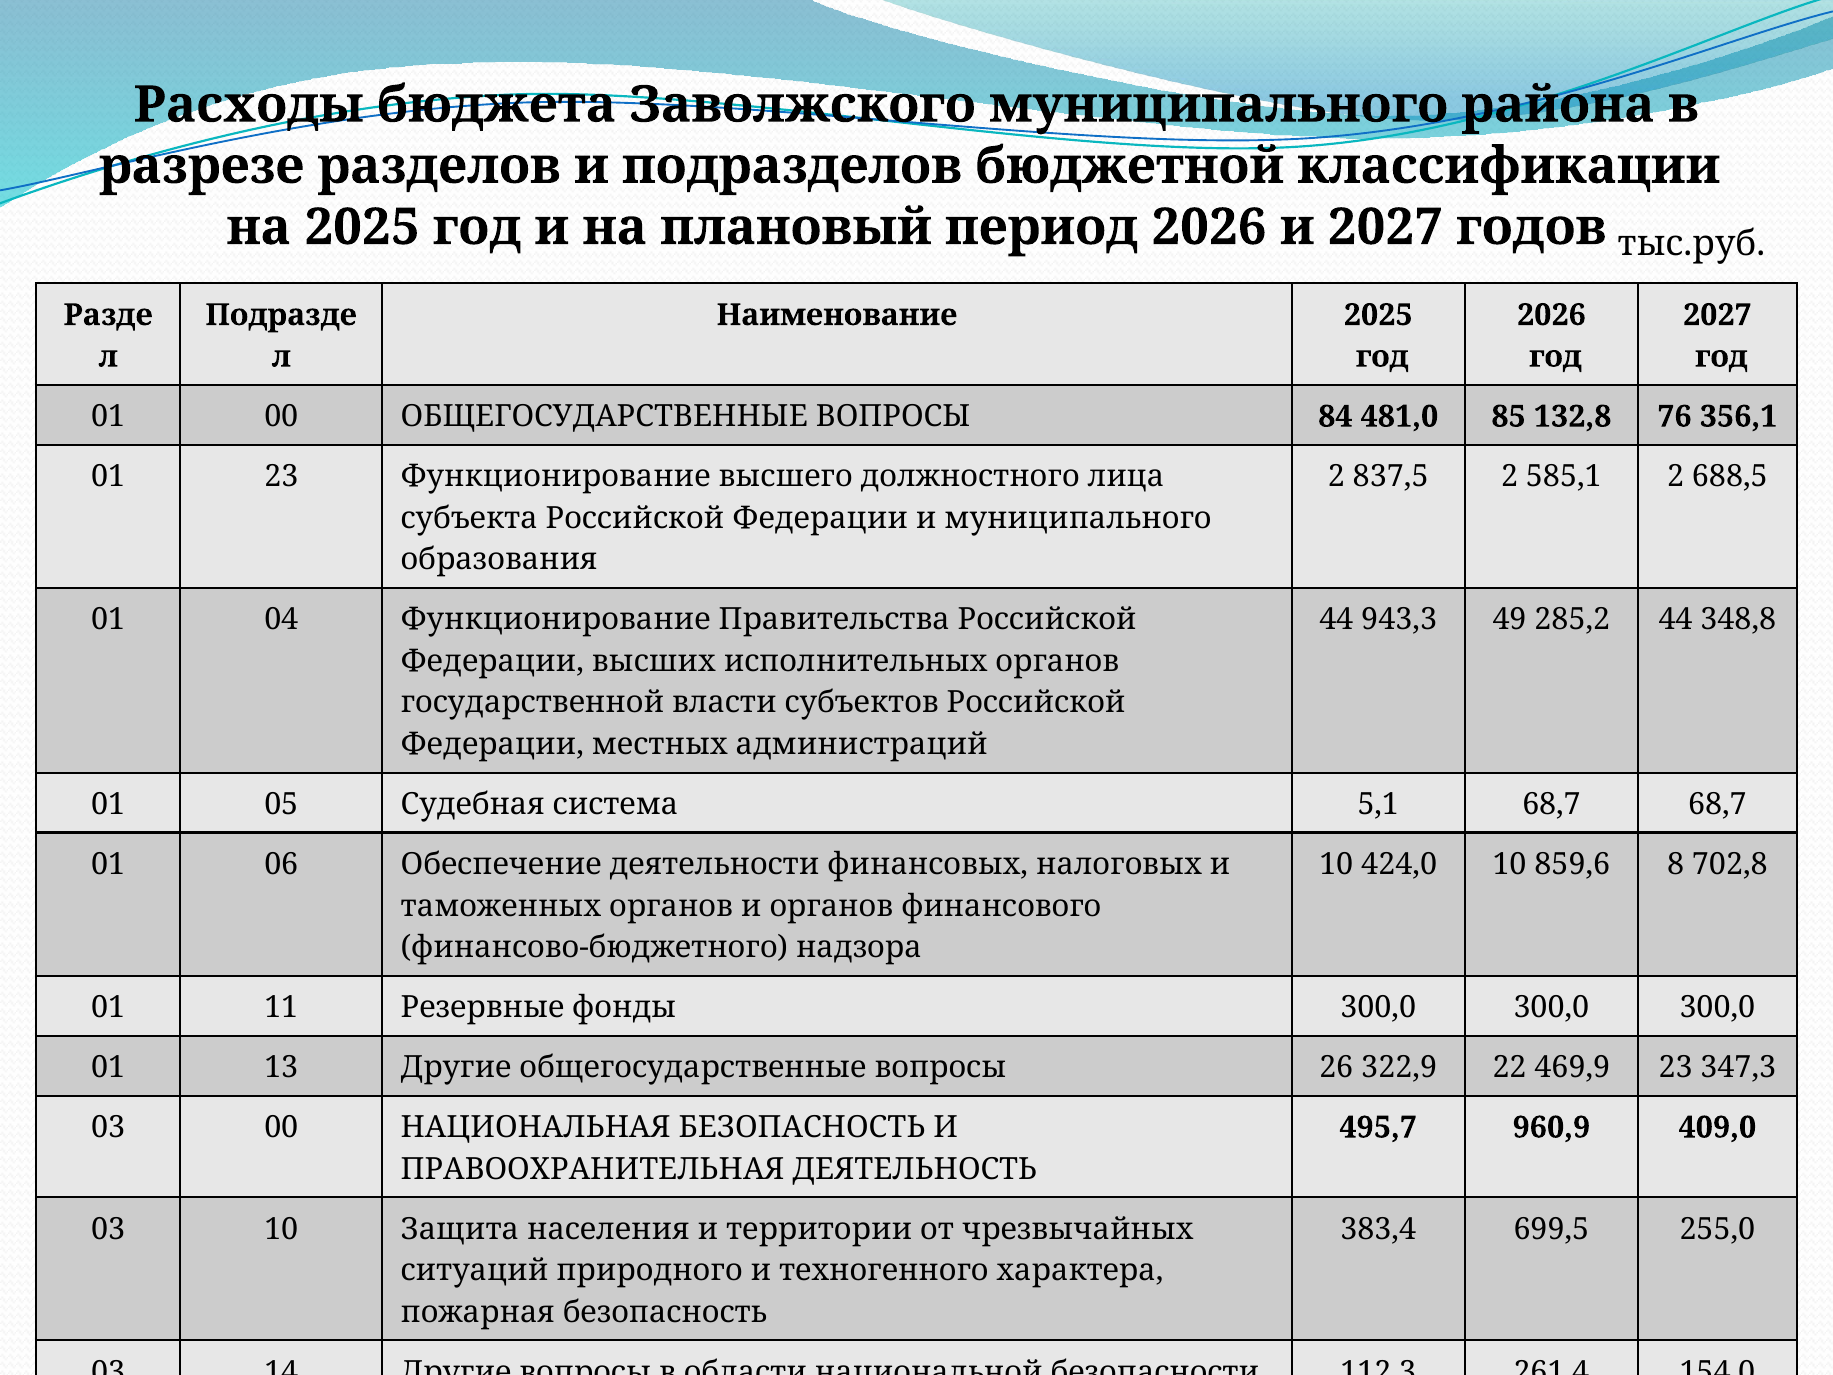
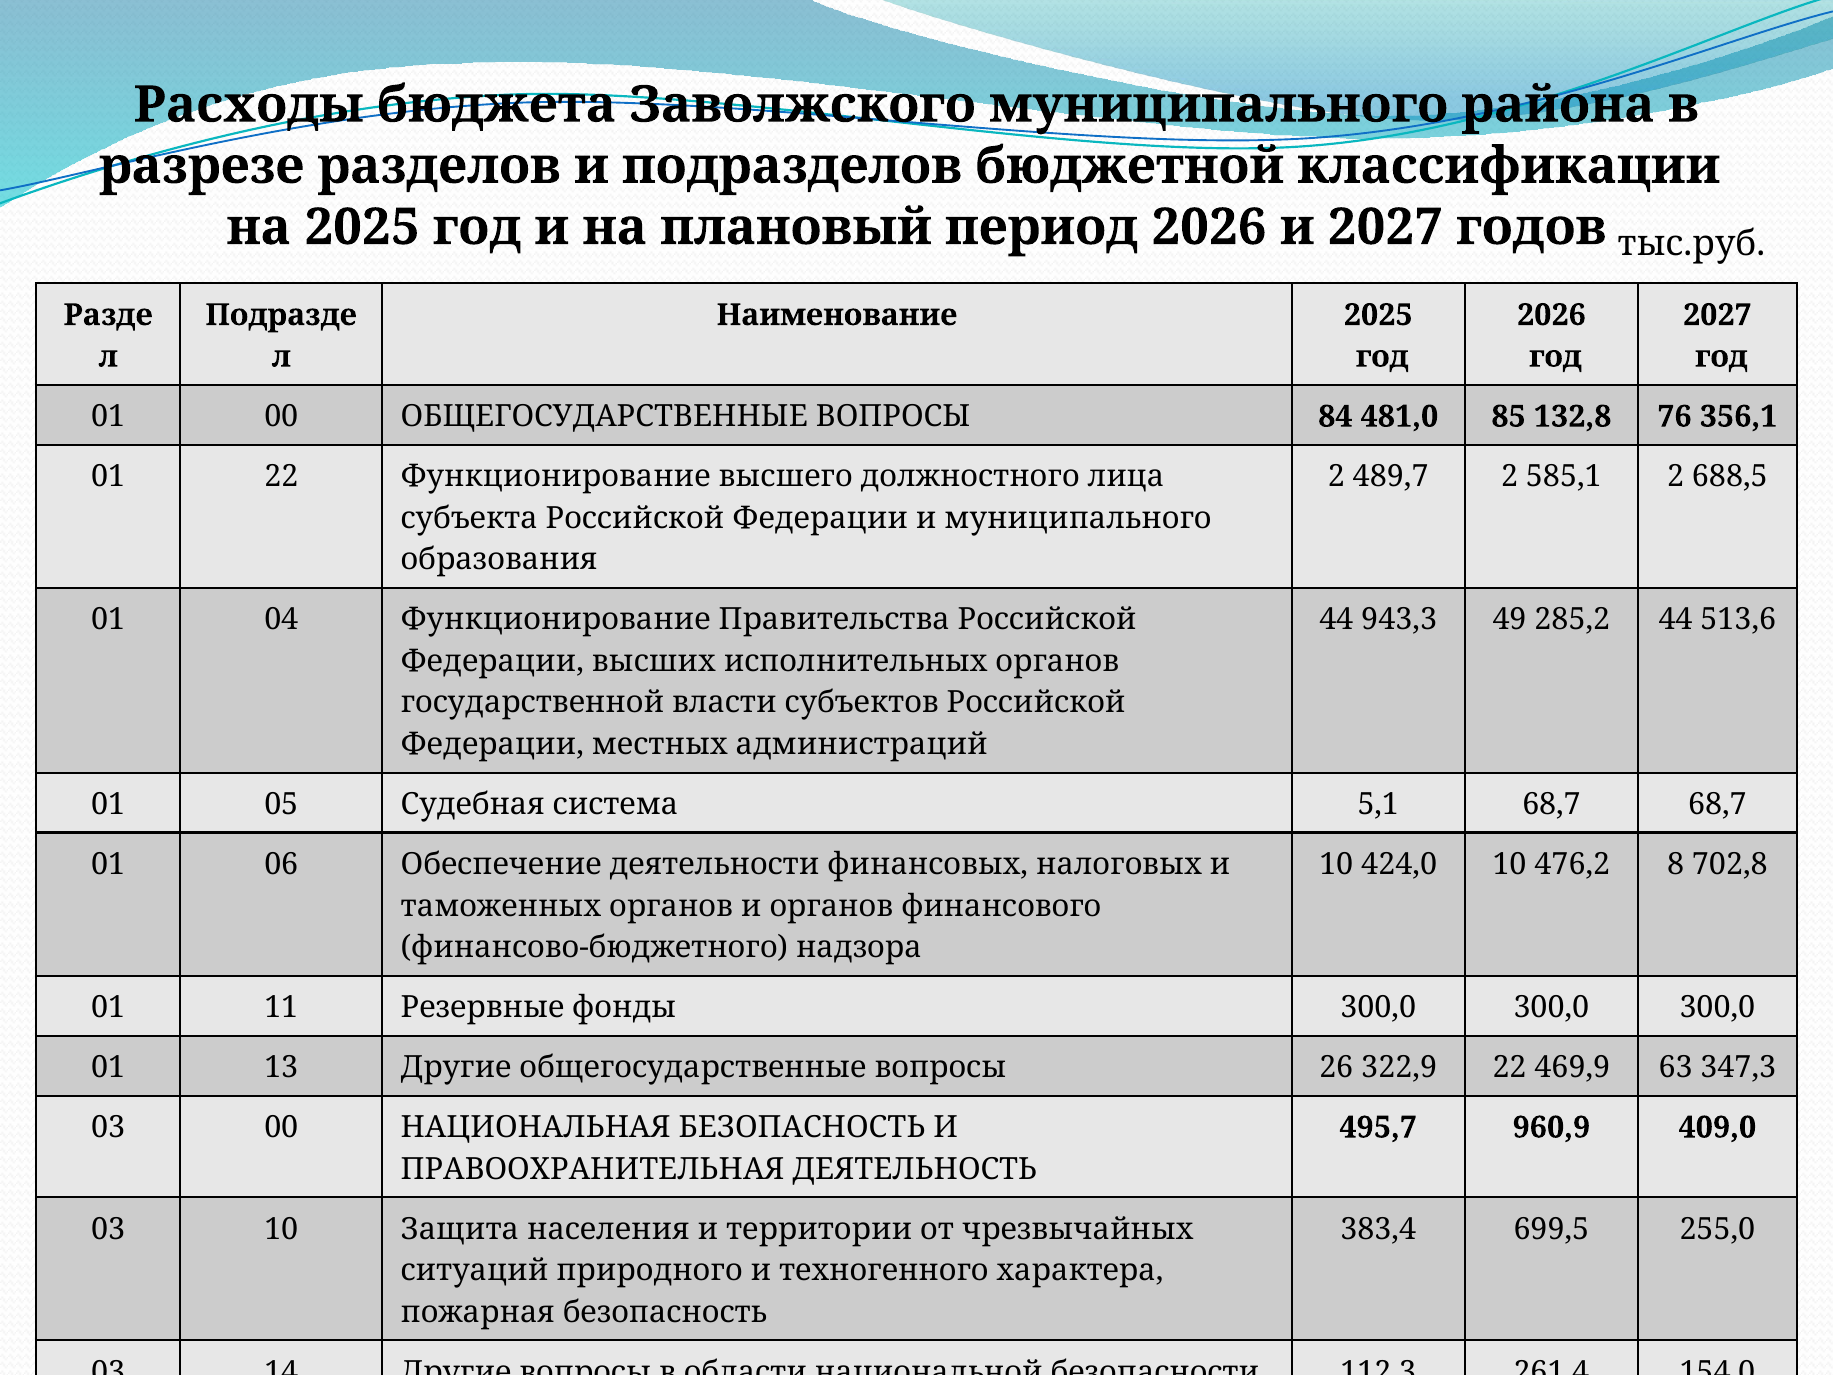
01 23: 23 -> 22 (281, 476)
837,5: 837,5 -> 489,7 (1391, 476)
348,8: 348,8 -> 513,6 (1738, 620)
859,6: 859,6 -> 476,2 (1572, 864)
469,9 23: 23 -> 63 (1676, 1067)
